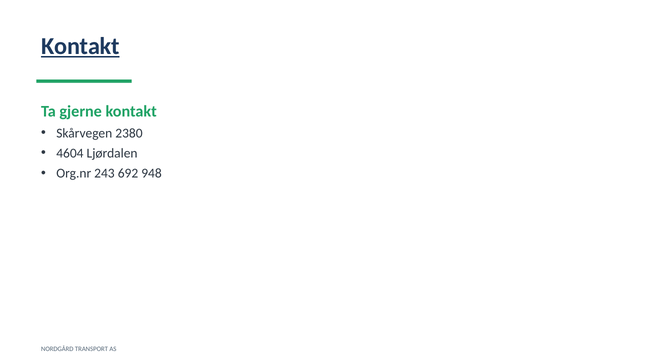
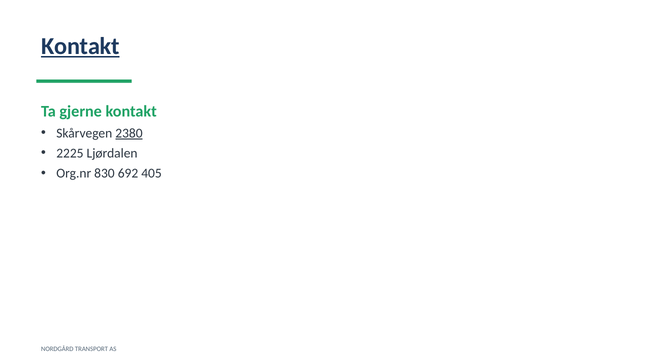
2380 underline: none -> present (129, 133)
4604: 4604 -> 2225 (70, 153)
243: 243 -> 830 (104, 173)
948: 948 -> 405 (152, 173)
